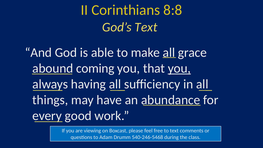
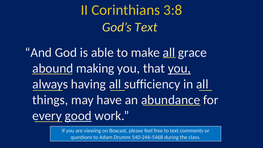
8:8: 8:8 -> 3:8 (173, 10)
coming: coming -> making (95, 68)
good underline: none -> present (78, 116)
